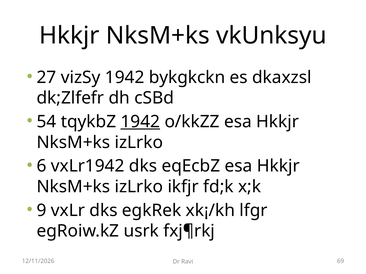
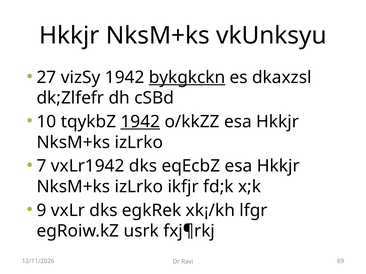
bykgkckn underline: none -> present (187, 77)
54: 54 -> 10 (46, 122)
6: 6 -> 7 (42, 166)
